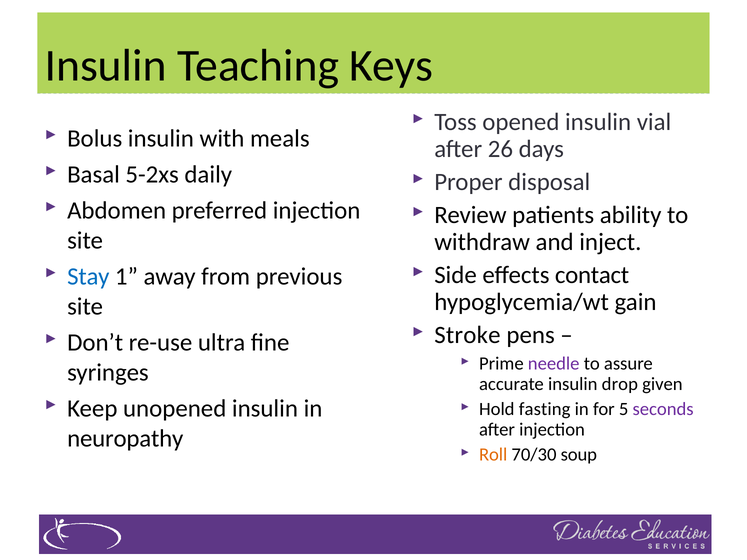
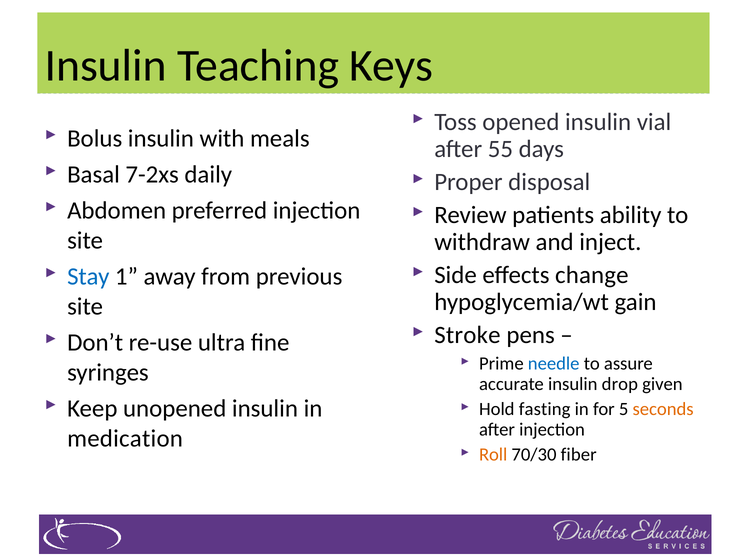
26: 26 -> 55 (500, 149)
5-2xs: 5-2xs -> 7-2xs (152, 175)
contact: contact -> change (592, 275)
needle colour: purple -> blue (554, 364)
seconds colour: purple -> orange (663, 409)
neuropathy: neuropathy -> medication (125, 439)
soup: soup -> fiber (579, 455)
